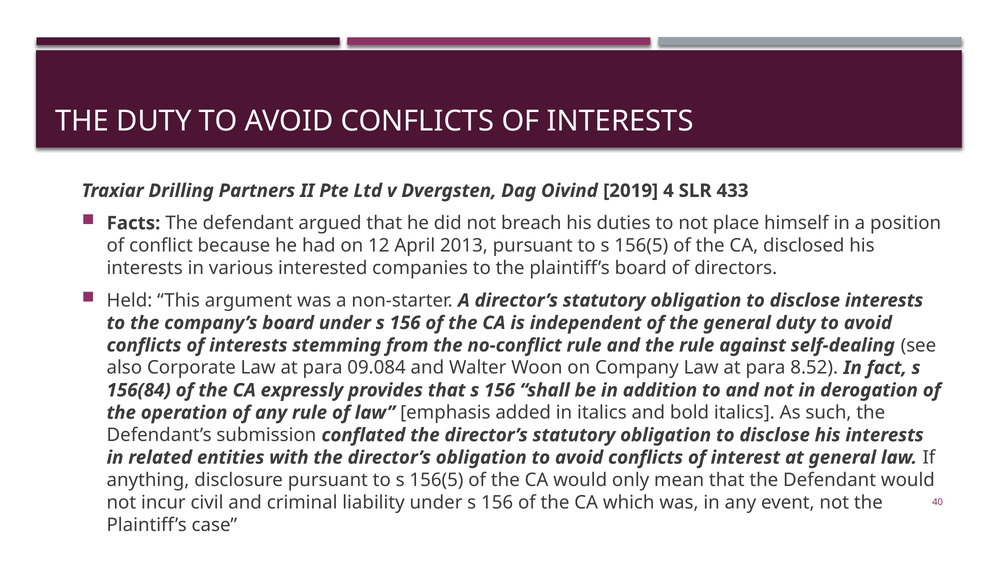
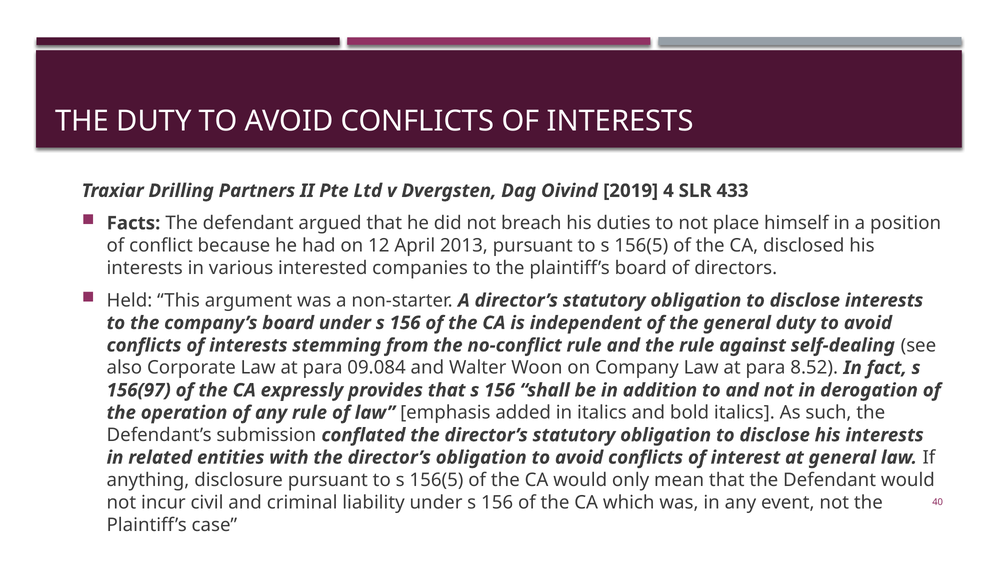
156(84: 156(84 -> 156(97 (139, 390)
